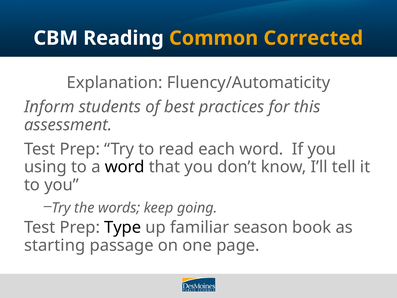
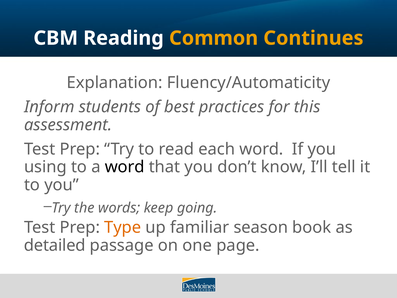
Corrected: Corrected -> Continues (313, 38)
Type colour: black -> orange (123, 227)
starting: starting -> detailed (55, 245)
